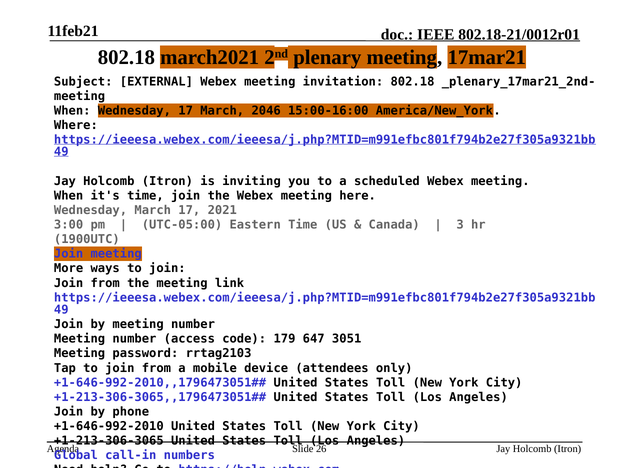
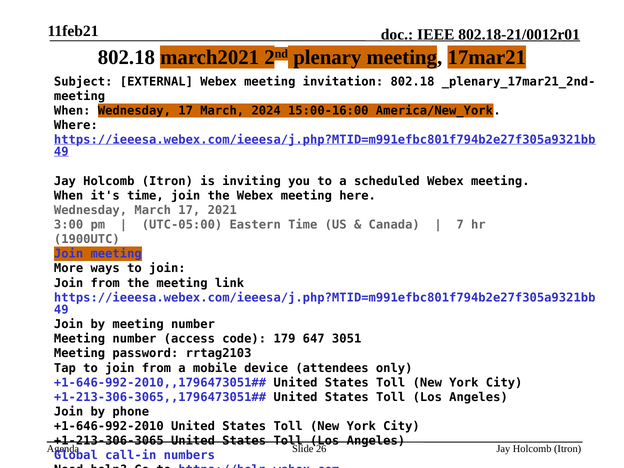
2046: 2046 -> 2024 (266, 111)
3: 3 -> 7 (460, 225)
